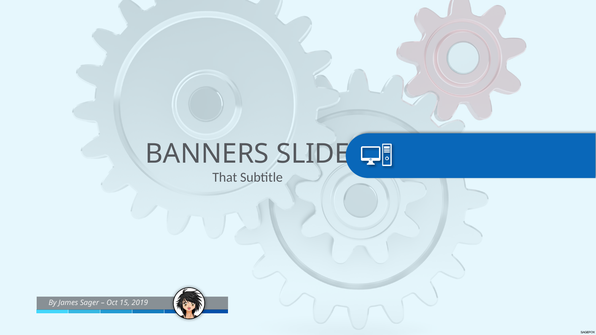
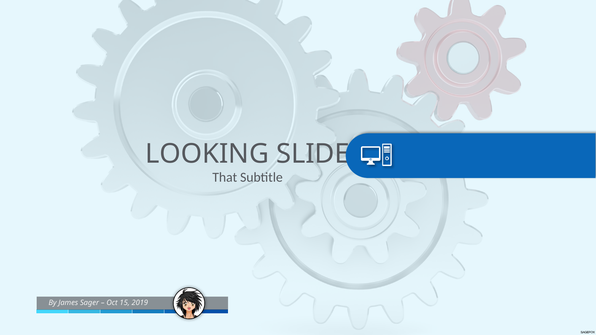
BANNERS: BANNERS -> LOOKING (207, 154)
